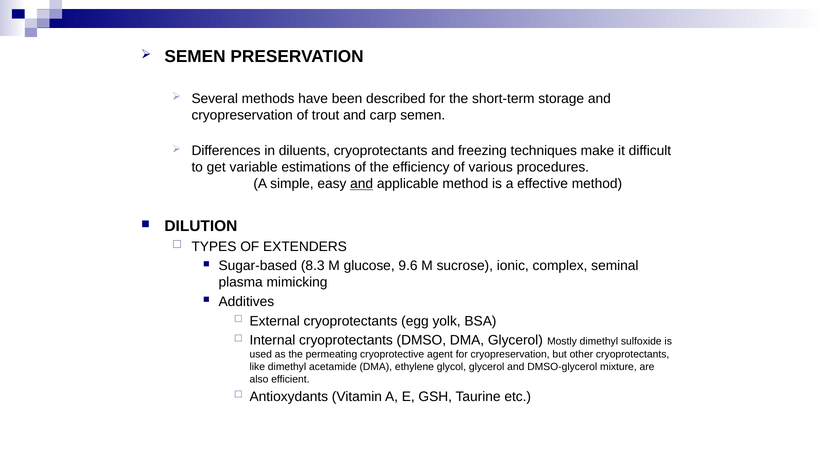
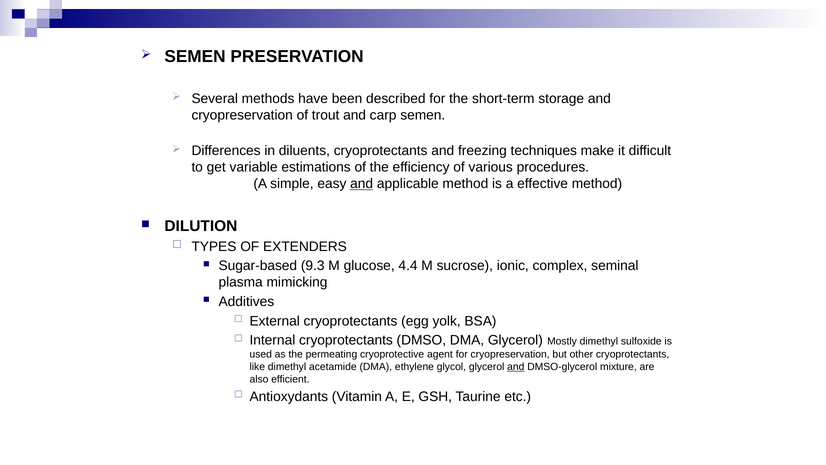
8.3: 8.3 -> 9.3 (313, 266)
9.6: 9.6 -> 4.4 (408, 266)
and underline: none -> present (516, 367)
